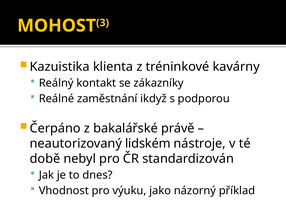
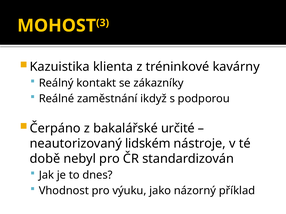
právě: právě -> určité (178, 129)
